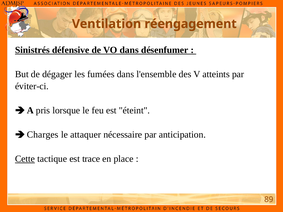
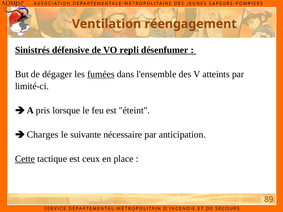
VO dans: dans -> repli (129, 50)
fumées underline: none -> present (101, 74)
éviter-ci: éviter-ci -> limité-ci (32, 86)
attaquer: attaquer -> suivante (86, 135)
trace: trace -> ceux (91, 159)
